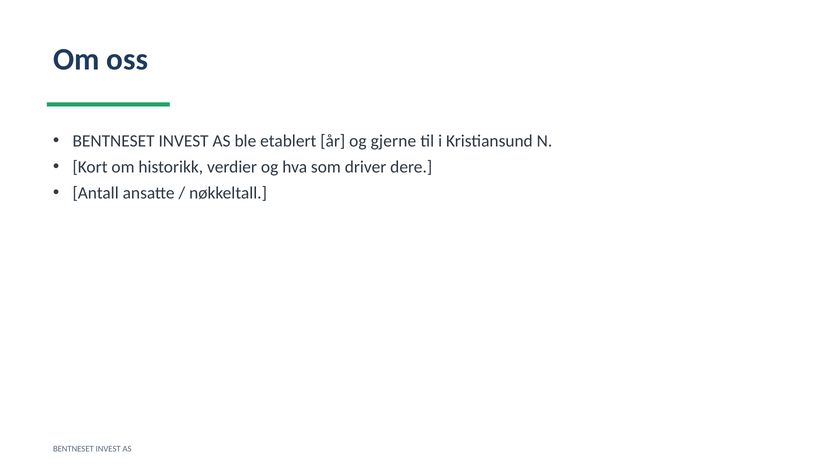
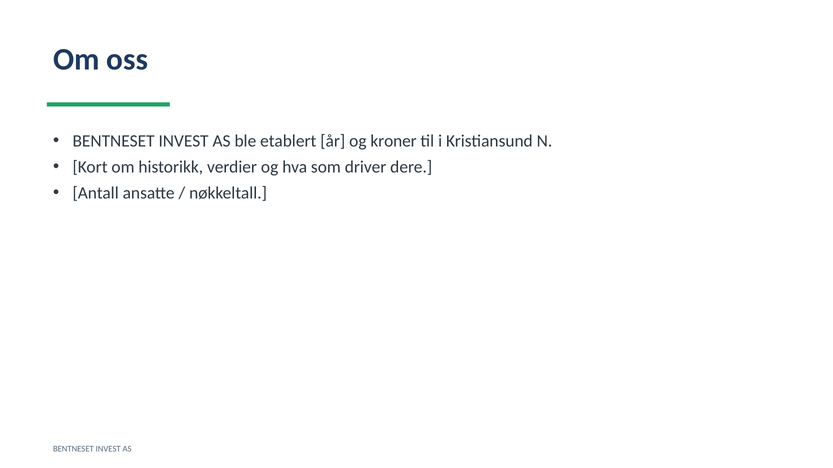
gjerne: gjerne -> kroner (394, 141)
